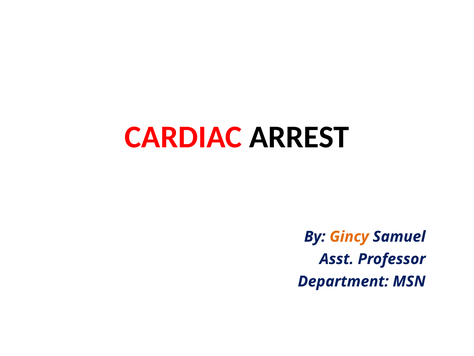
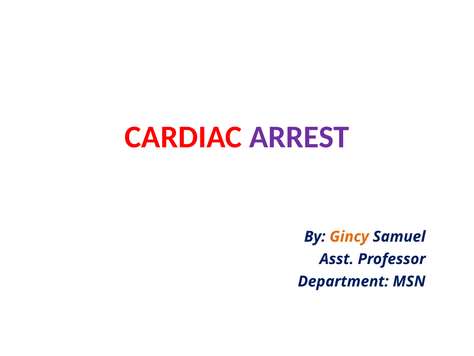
ARREST colour: black -> purple (299, 137)
